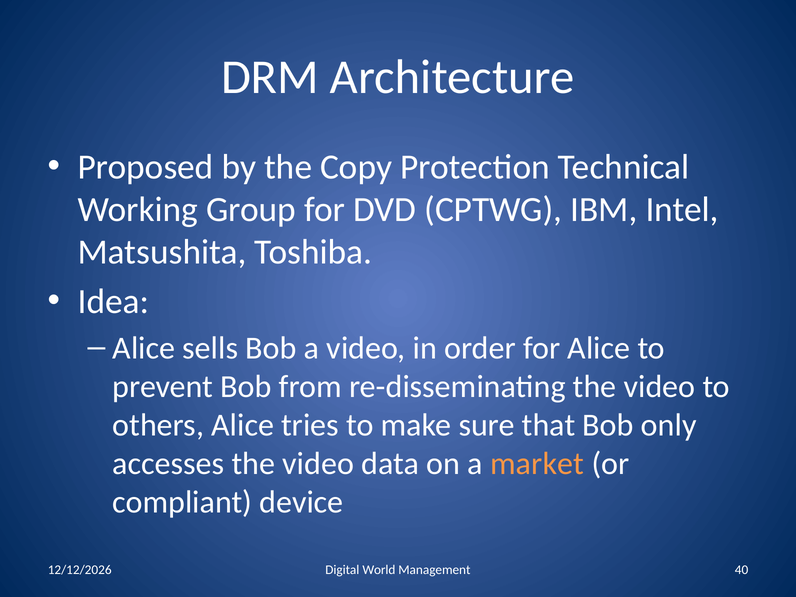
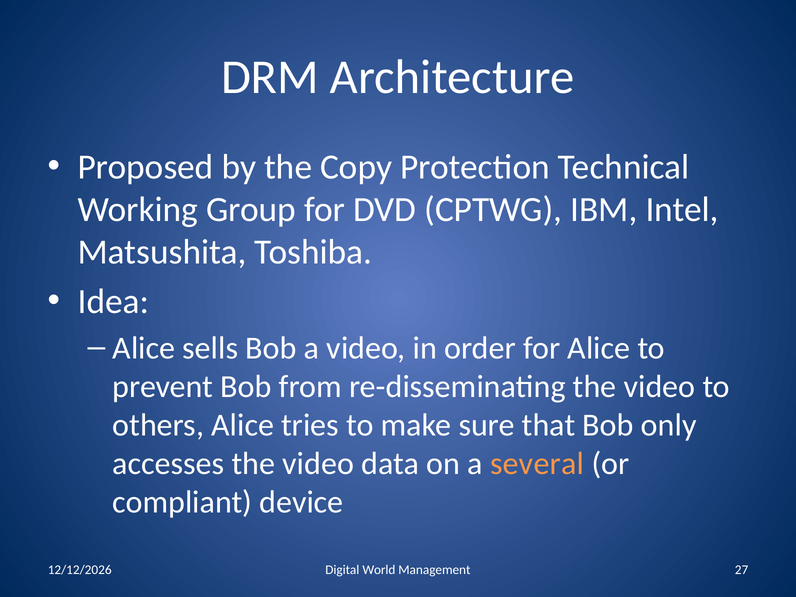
market: market -> several (537, 464)
40: 40 -> 27 (742, 570)
